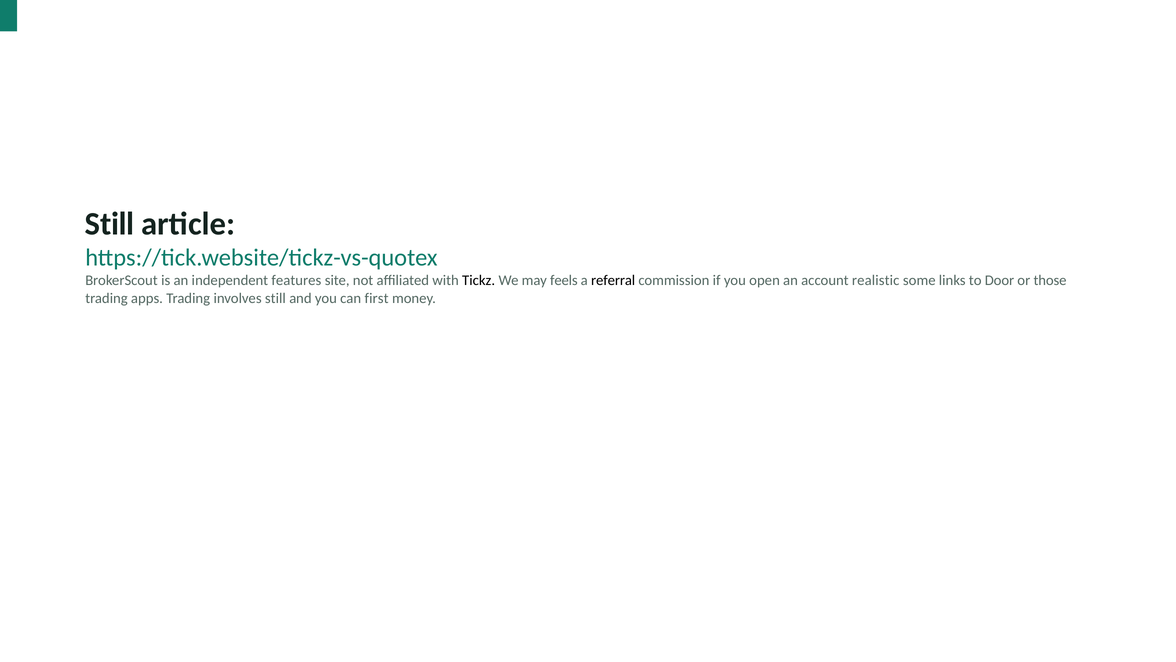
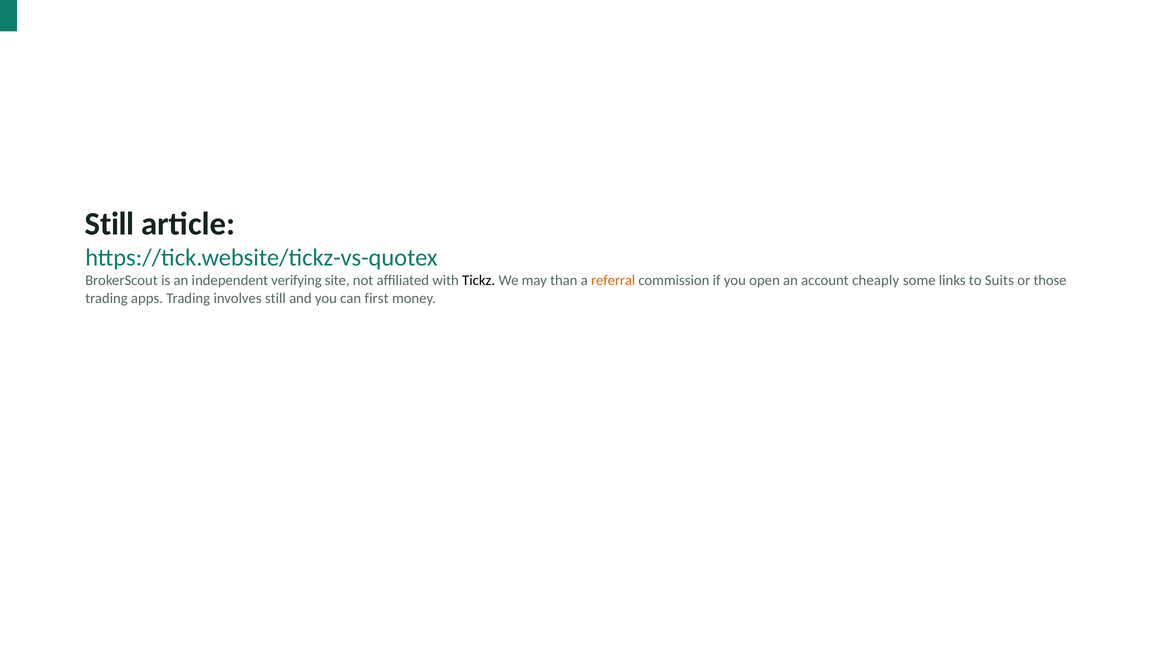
features: features -> verifying (296, 280)
feels: feels -> than (564, 280)
referral colour: black -> orange (613, 280)
realistic: realistic -> cheaply (876, 280)
Door: Door -> Suits (999, 280)
